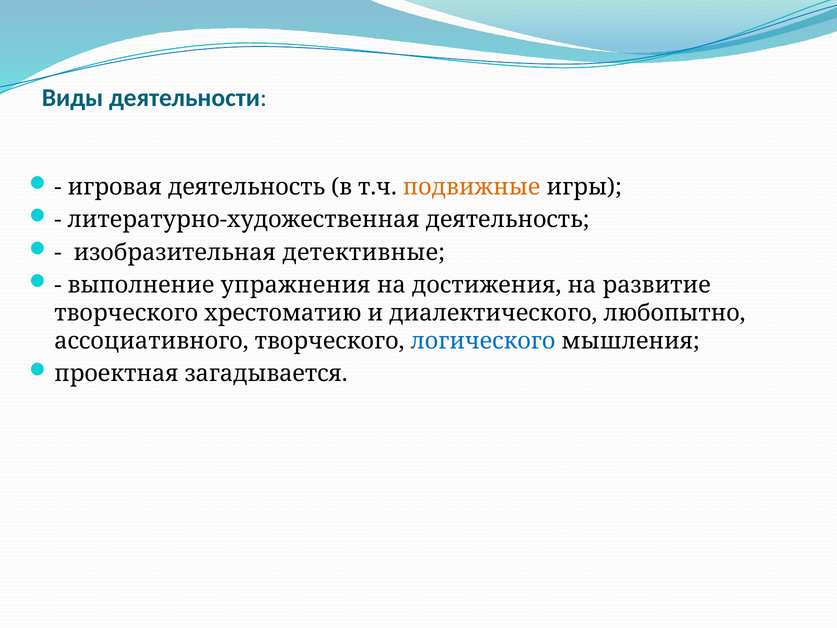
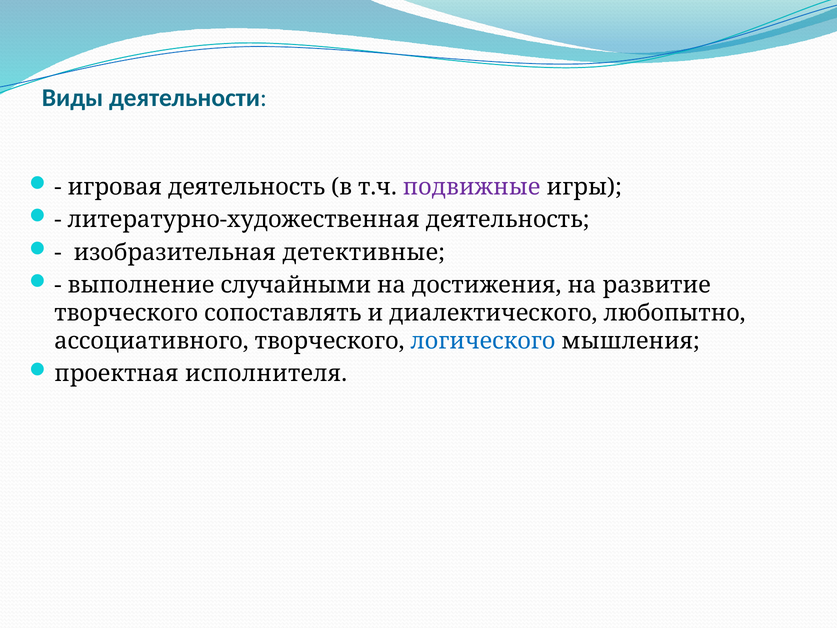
подвижные colour: orange -> purple (472, 187)
упражнения: упражнения -> случайными (296, 285)
хрестоматию: хрестоматию -> сопоставлять (283, 313)
загадывается: загадывается -> исполнителя (266, 373)
